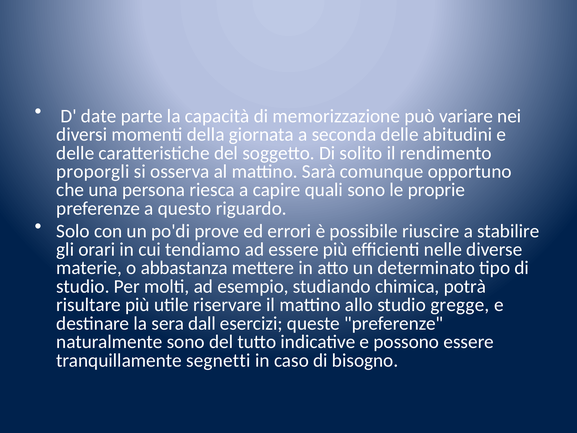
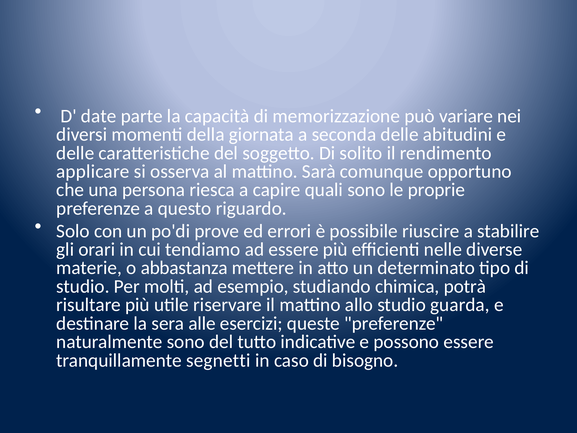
proporgli: proporgli -> applicare (93, 171)
gregge: gregge -> guarda (460, 305)
dall: dall -> alle (202, 323)
